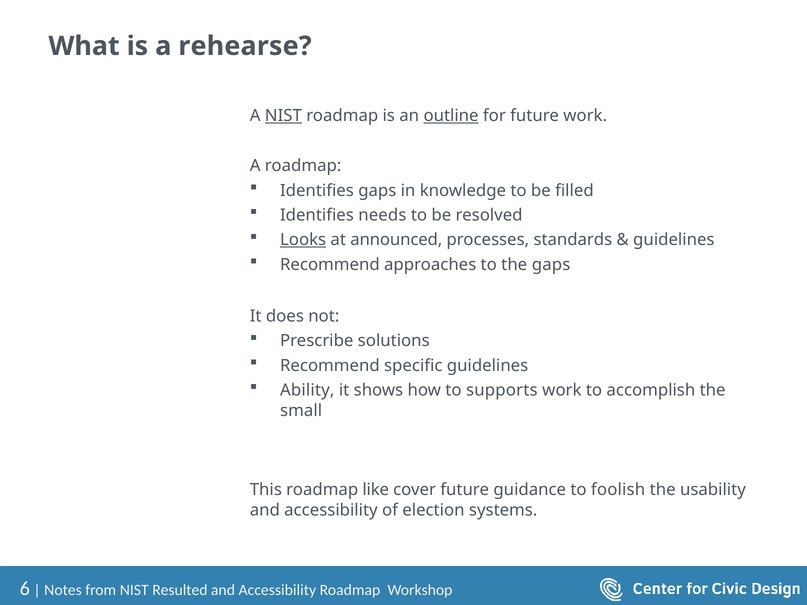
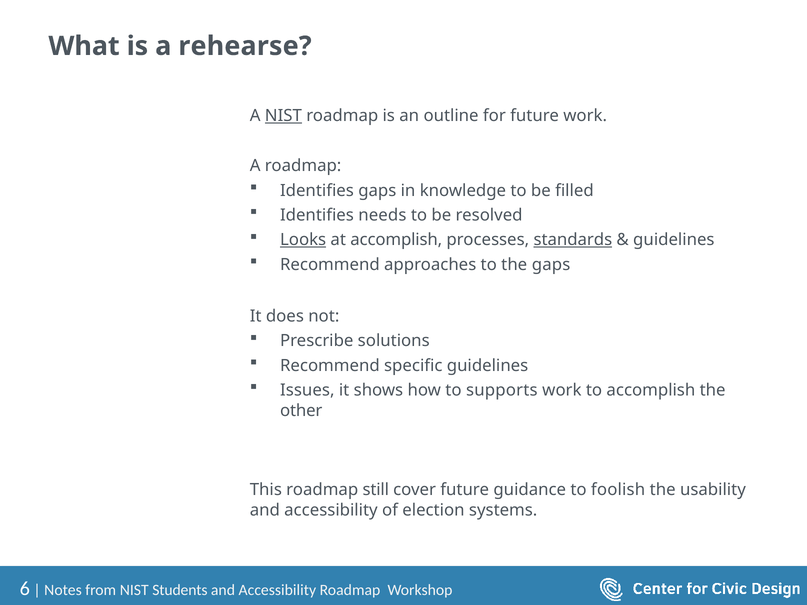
outline underline: present -> none (451, 116)
at announced: announced -> accomplish (396, 240)
standards underline: none -> present (573, 240)
Ability: Ability -> Issues (307, 390)
small: small -> other (301, 411)
like: like -> still (376, 490)
Resulted: Resulted -> Students (180, 590)
